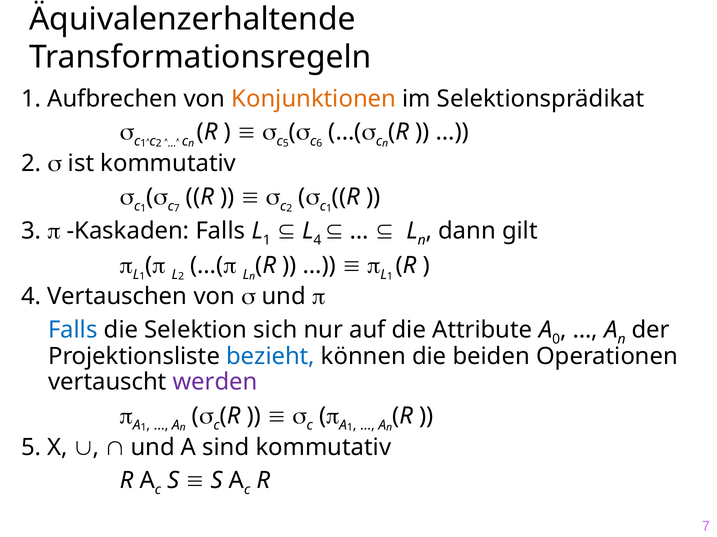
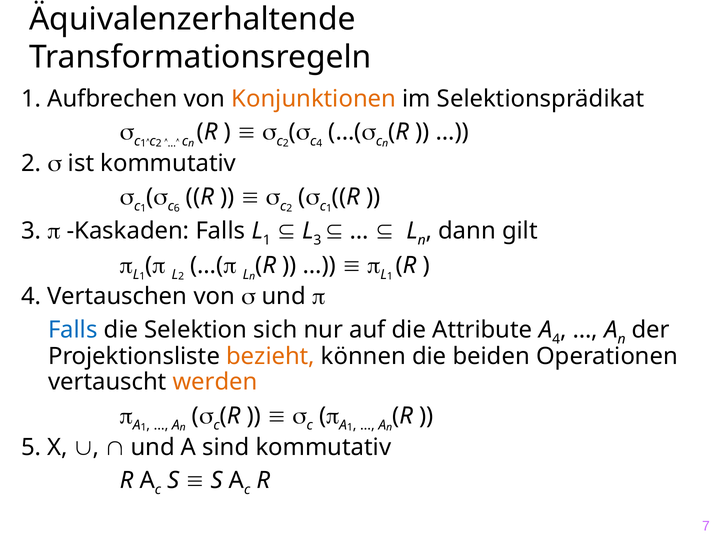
5: 5 -> 2 (286, 144)
6: 6 -> 4 (319, 144)
7: 7 -> 6 (177, 208)
4: 4 -> 3 (317, 241)
A 0: 0 -> 4 (556, 340)
bezieht colour: blue -> orange (270, 357)
werden colour: purple -> orange (215, 383)
